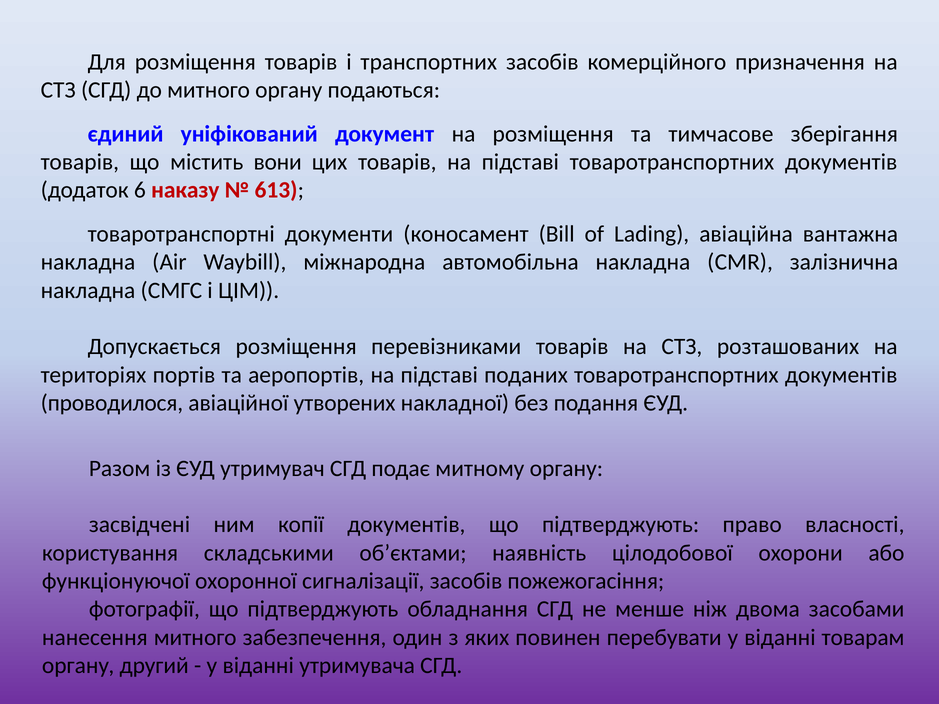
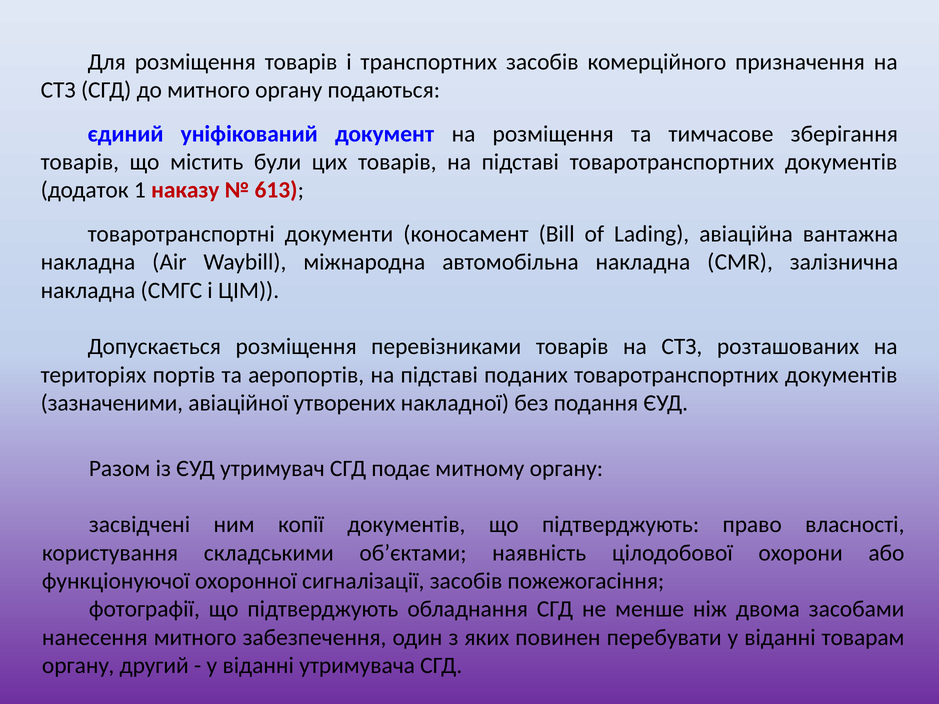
вони: вони -> були (278, 162)
6: 6 -> 1 (140, 190)
проводилося: проводилося -> зазначеними (112, 403)
